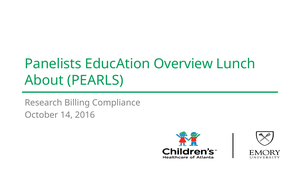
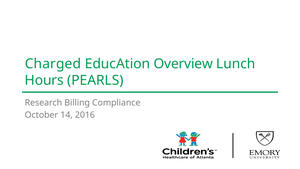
Panelists: Panelists -> Charged (53, 64)
About: About -> Hours (44, 80)
